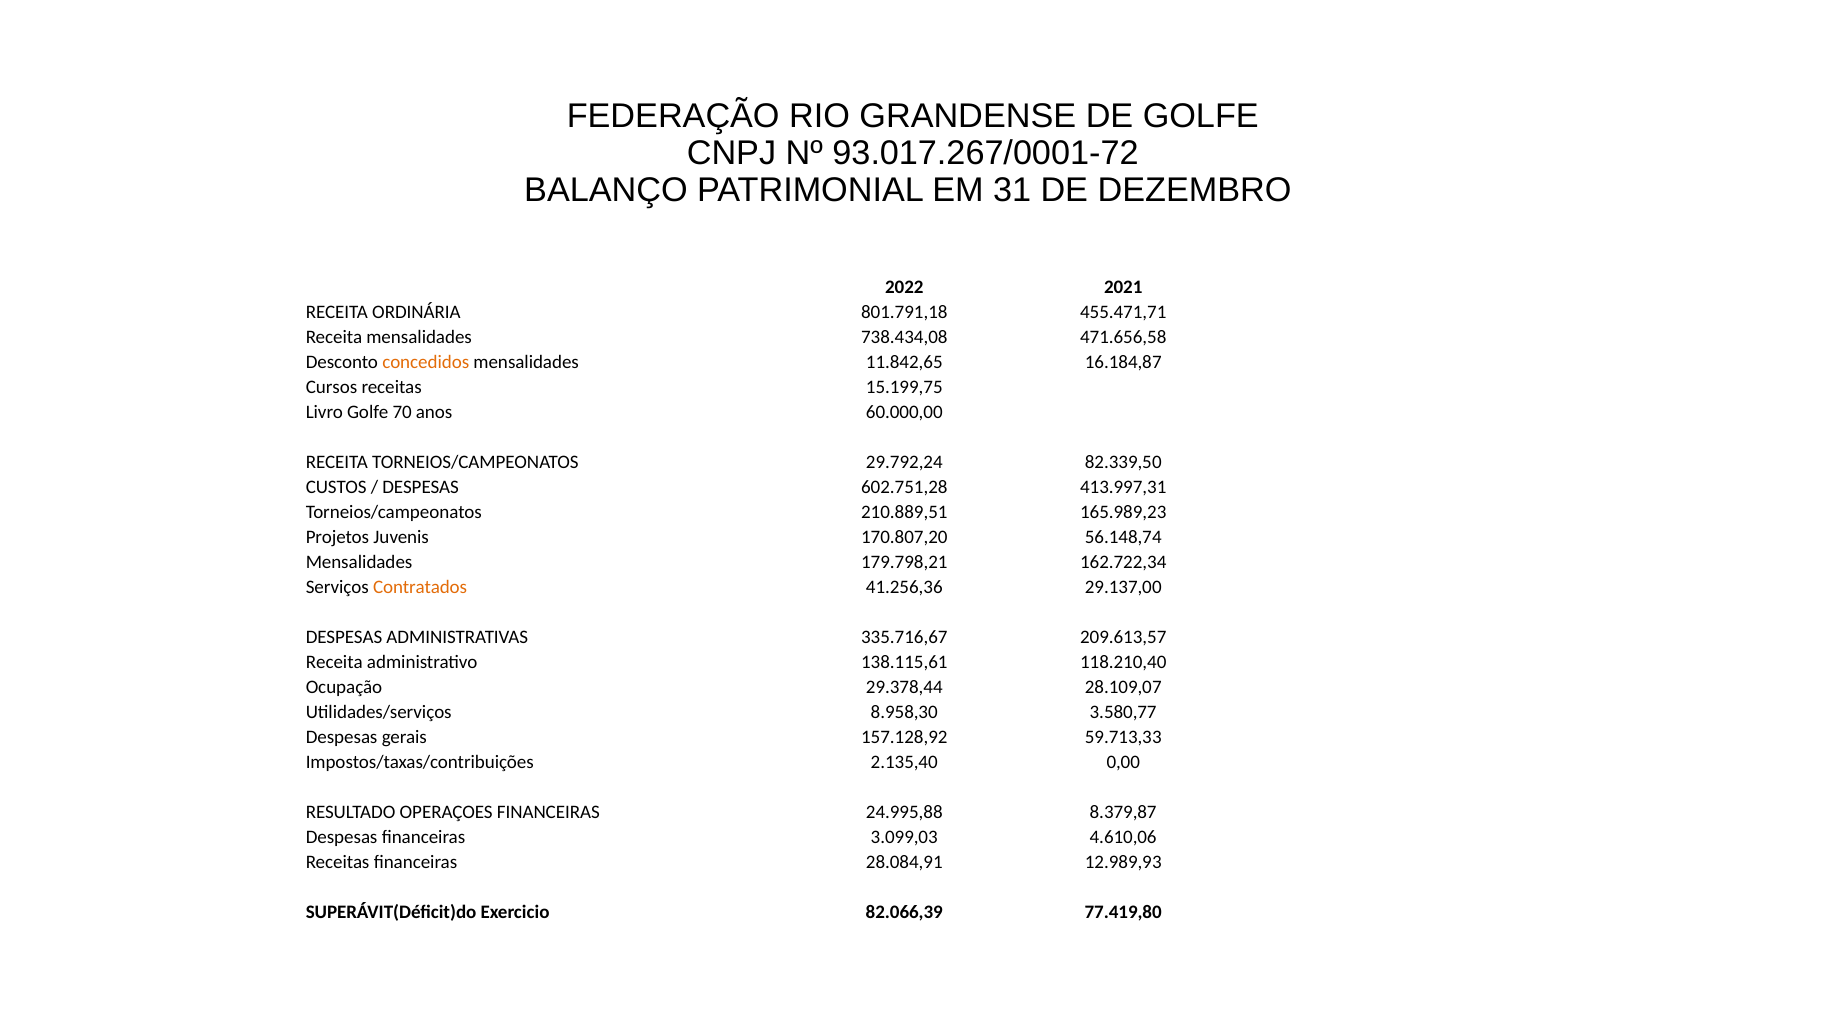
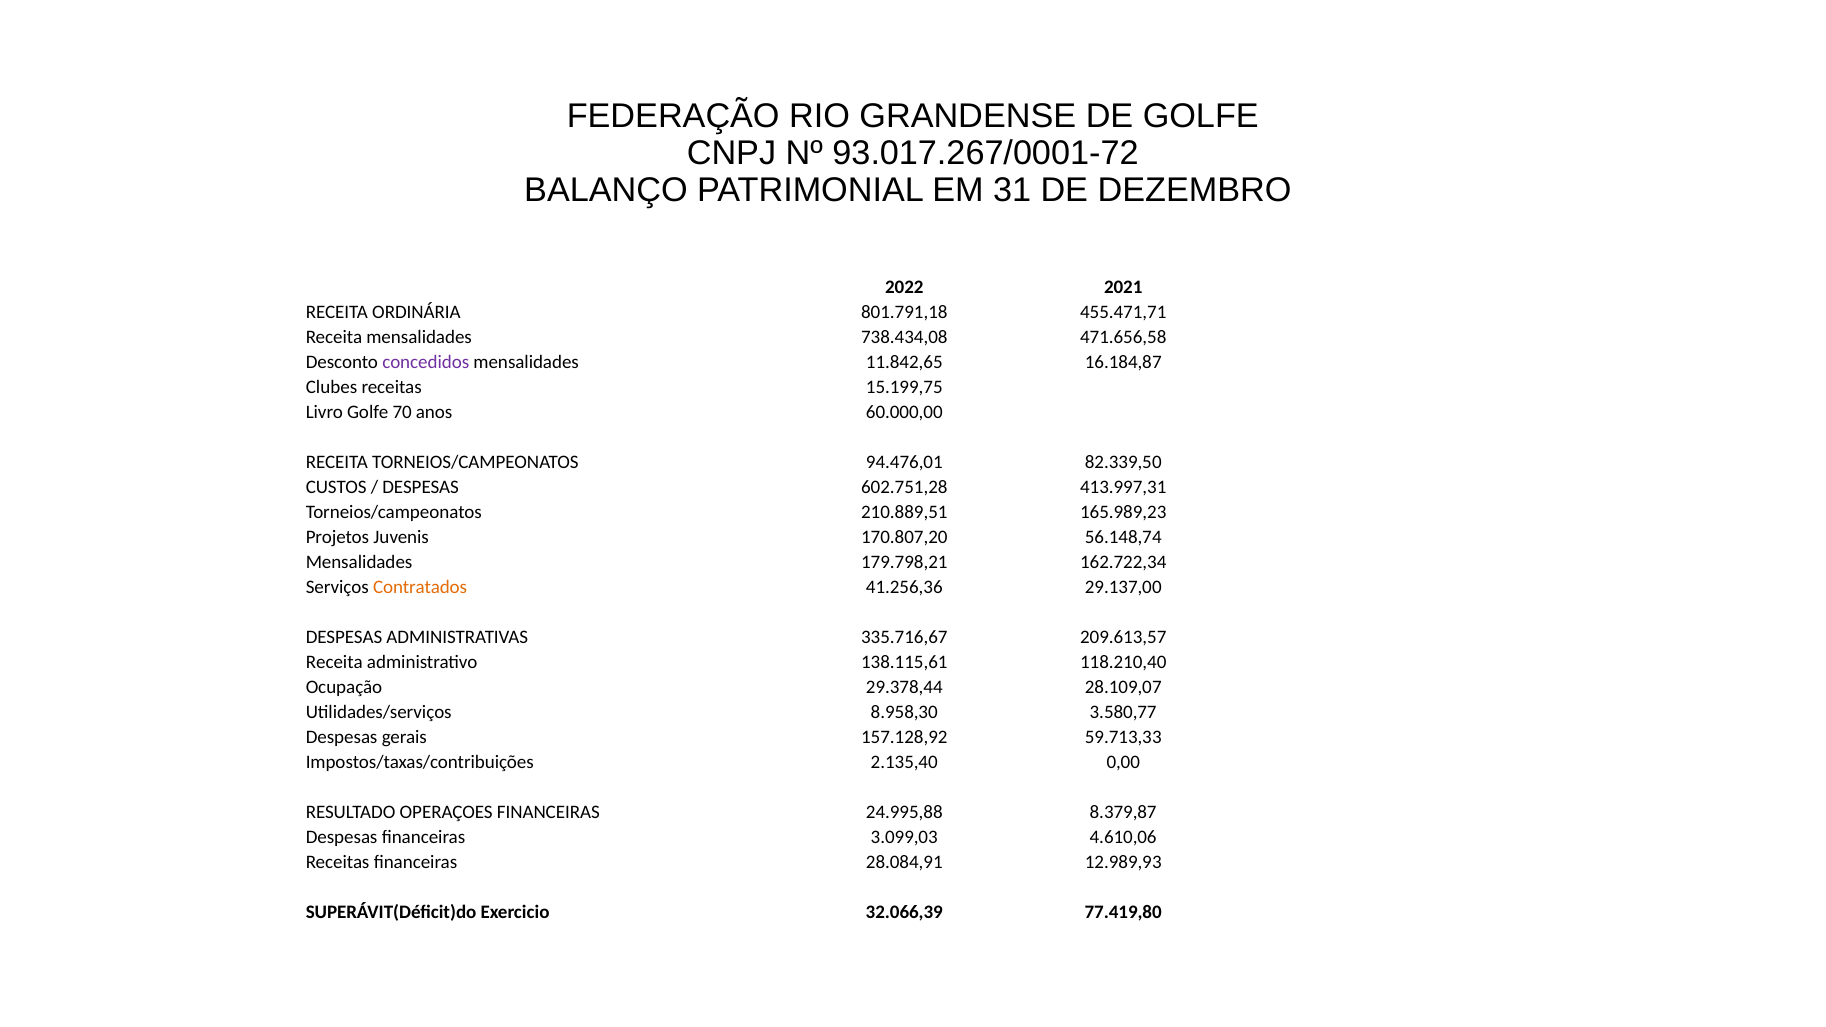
concedidos colour: orange -> purple (426, 362)
Cursos: Cursos -> Clubes (332, 387)
29.792,24: 29.792,24 -> 94.476,01 (904, 462)
82.066,39: 82.066,39 -> 32.066,39 (904, 913)
